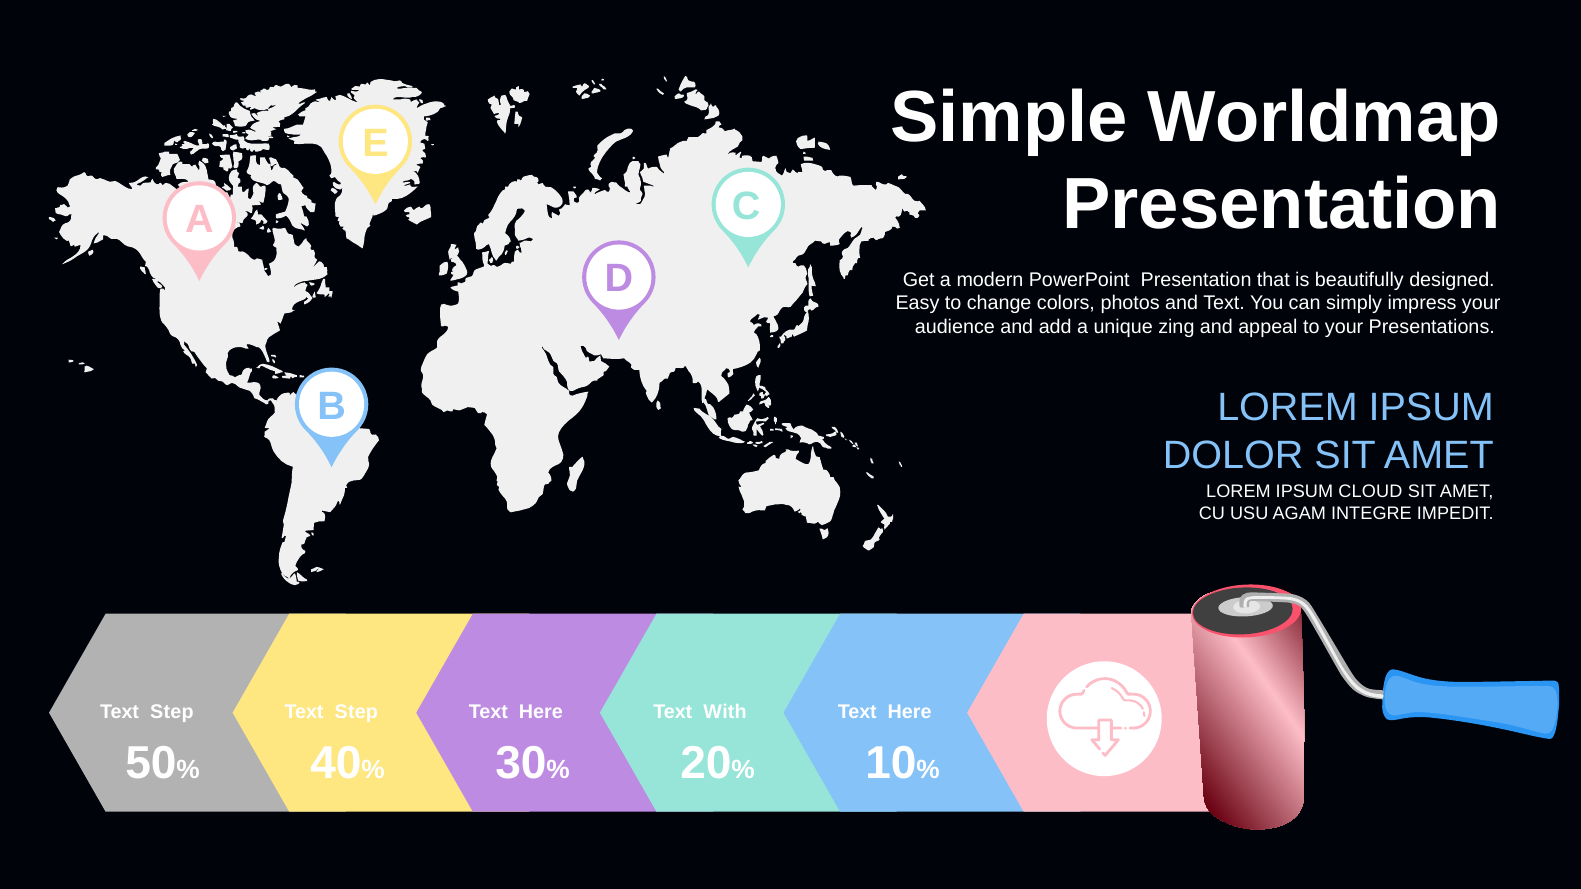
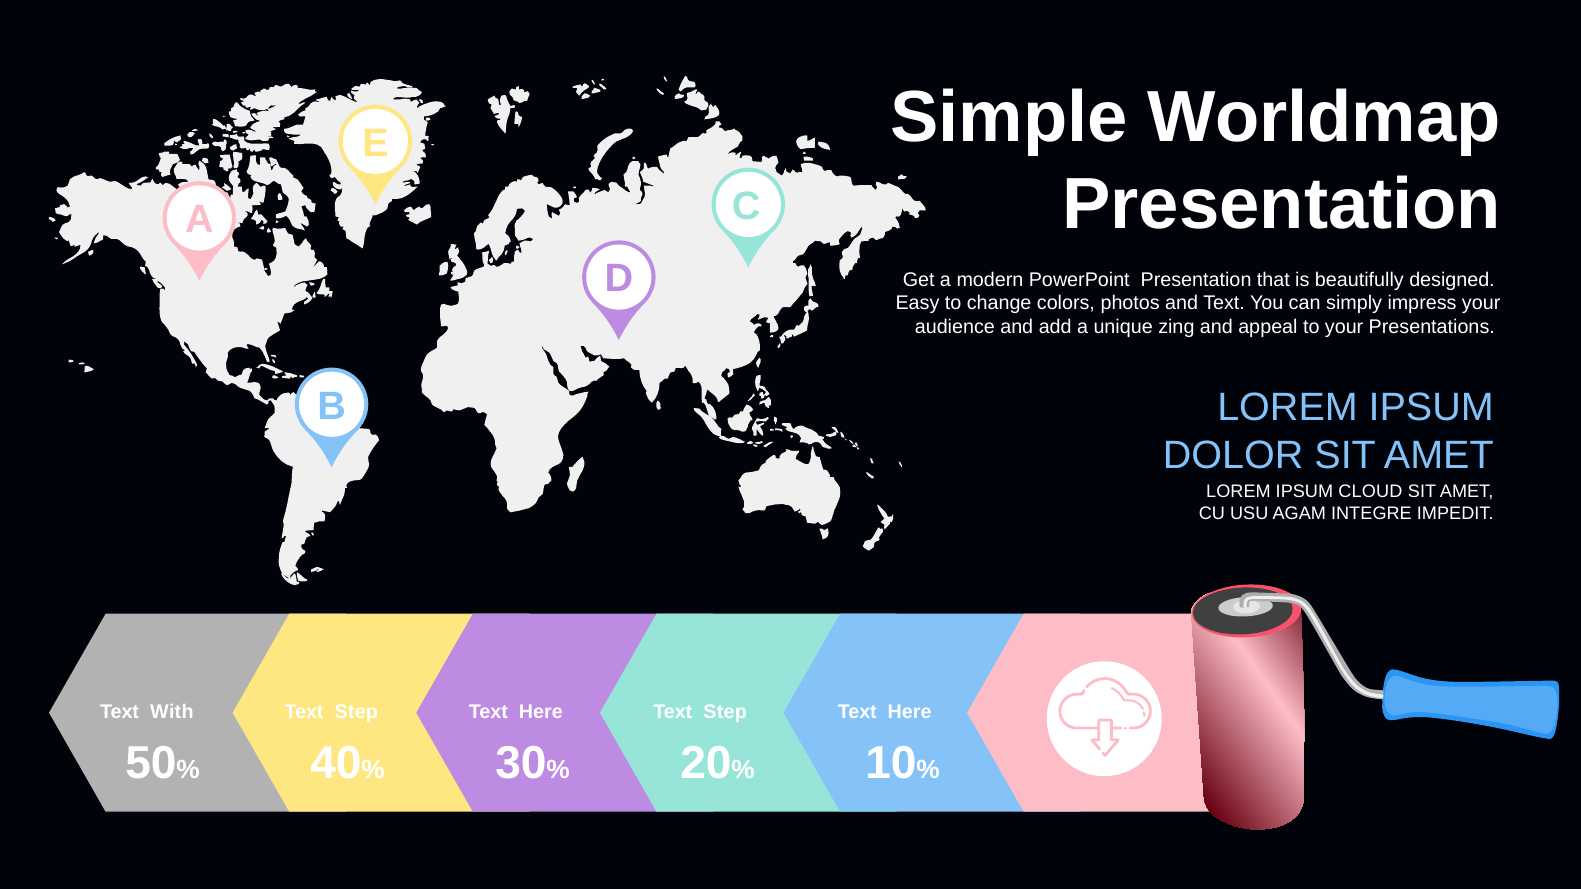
Step: Step -> With (172, 712)
With: With -> Step (725, 712)
